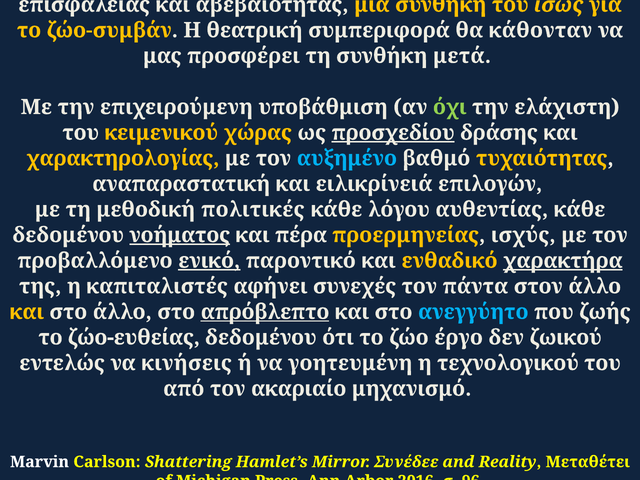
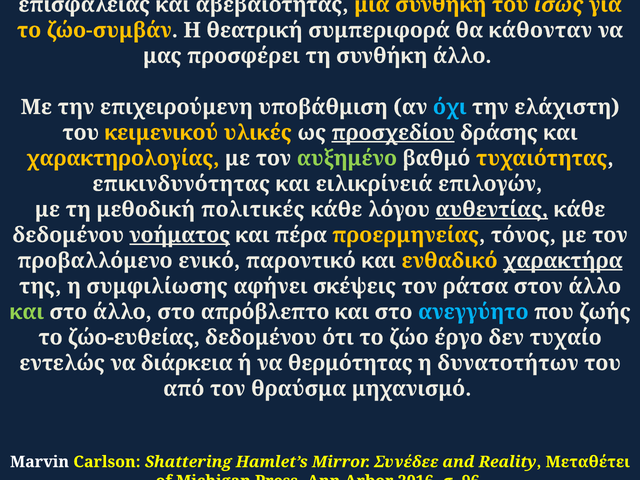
συνθήκη μετά: μετά -> άλλο (462, 56)
όχι colour: light green -> light blue (450, 107)
χώρας: χώρας -> υλικές (258, 133)
αυξημένο colour: light blue -> light green (347, 158)
αναπαραστατική: αναπαραστατική -> επικινδυνότητας (181, 184)
αυθεντίας underline: none -> present (492, 209)
ισχύς: ισχύς -> τόνος (523, 235)
ενικό underline: present -> none (209, 261)
καπιταλιστές: καπιταλιστές -> συμφιλίωσης (157, 286)
συνεχές: συνεχές -> σκέψεις (355, 286)
πάντα: πάντα -> ράτσα (475, 286)
και colour: yellow -> light green (27, 312)
απρόβλεπτο underline: present -> none (265, 312)
ζωικού: ζωικού -> τυχαίο (566, 337)
κινήσεις: κινήσεις -> διάρκεια (187, 363)
γοητευμένη: γοητευμένη -> θερμότητας (350, 363)
τεχνολογικού: τεχνολογικού -> δυνατοτήτων (508, 363)
ακαριαίο: ακαριαίο -> θραύσμα (299, 389)
